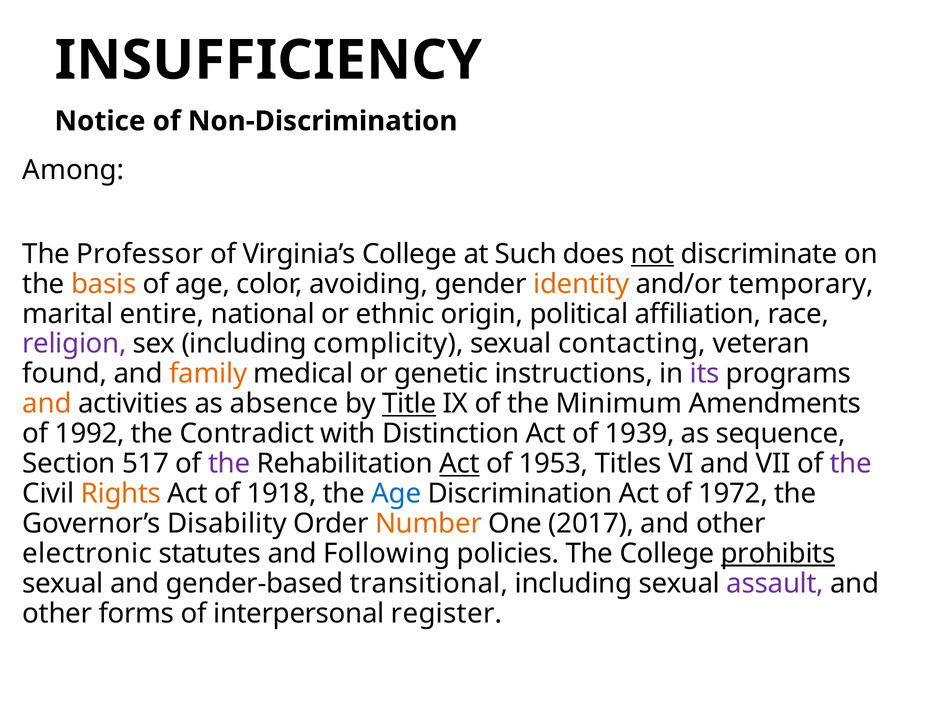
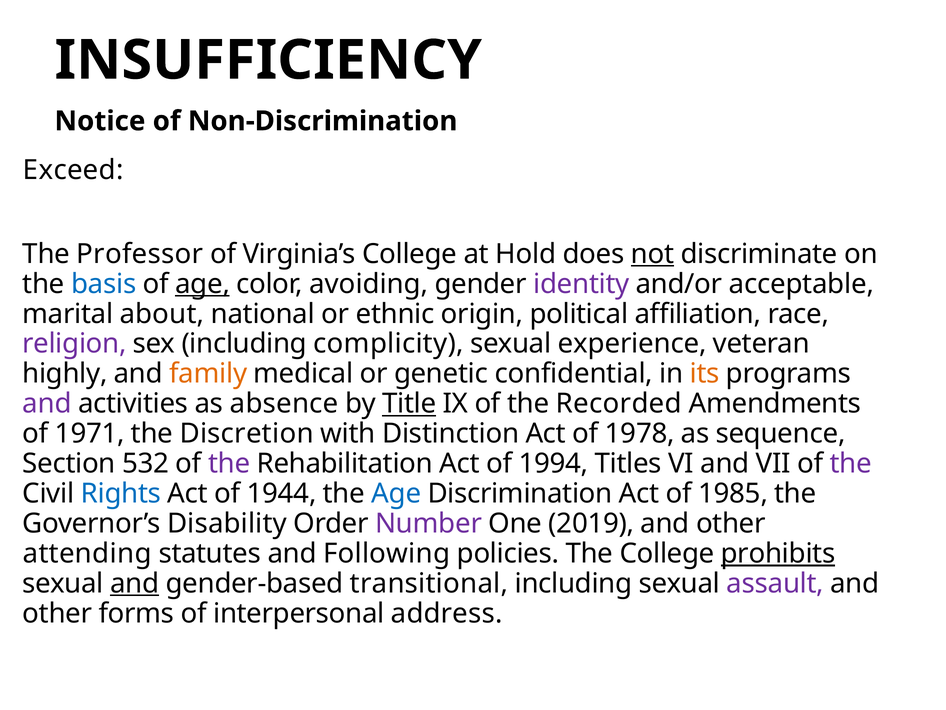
Among: Among -> Exceed (73, 170)
Such: Such -> Hold (526, 254)
basis colour: orange -> blue (104, 284)
age underline: none -> present (203, 284)
identity colour: orange -> purple (581, 284)
temporary: temporary -> acceptable (801, 284)
entire: entire -> about (162, 314)
contacting: contacting -> experience (632, 344)
found: found -> highly (65, 374)
instructions: instructions -> confidential (574, 374)
its colour: purple -> orange (705, 374)
and colour: orange -> purple (47, 403)
Minimum: Minimum -> Recorded (619, 403)
1992: 1992 -> 1971 (90, 433)
Contradict: Contradict -> Discretion (247, 433)
1939: 1939 -> 1978 (640, 433)
517: 517 -> 532 (146, 463)
Act underline: present -> none (460, 463)
1953: 1953 -> 1994 (554, 463)
Rights colour: orange -> blue (121, 493)
1918: 1918 -> 1944 (282, 493)
1972: 1972 -> 1985 (733, 493)
Number colour: orange -> purple (429, 523)
2017: 2017 -> 2019 (591, 523)
electronic: electronic -> attending (87, 553)
and underline: none -> present (135, 583)
register: register -> address (447, 613)
